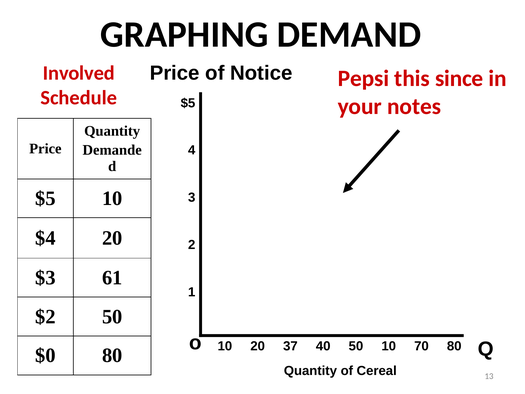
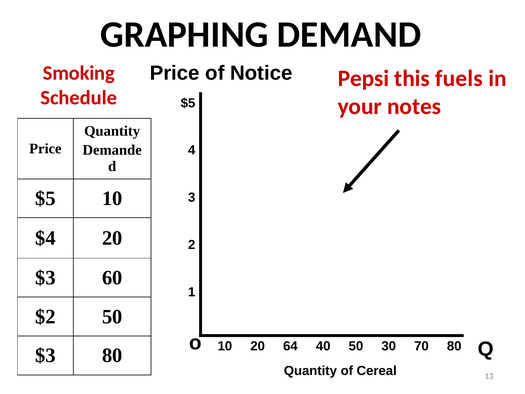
Involved: Involved -> Smoking (79, 73)
since: since -> fuels (459, 78)
61: 61 -> 60 (112, 278)
37: 37 -> 64 (290, 346)
50 10: 10 -> 30 (389, 346)
$0: $0 -> $3 (45, 355)
